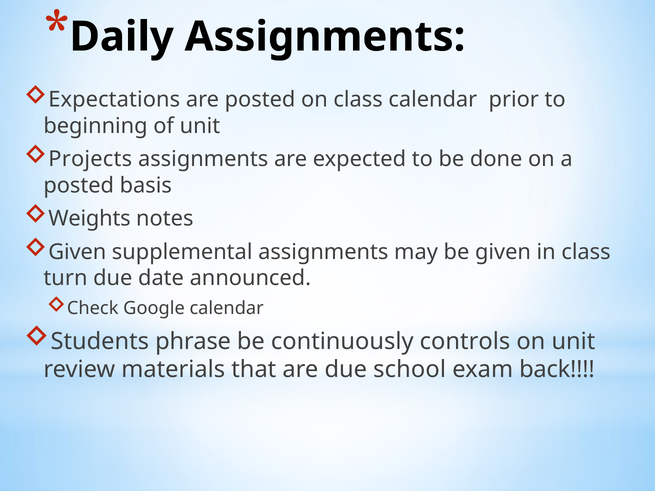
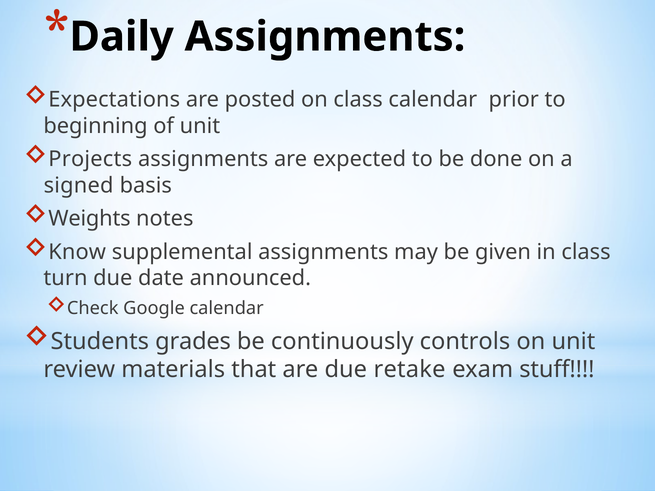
posted: posted -> signed (79, 185)
Given: Given -> Know (77, 252)
phrase: phrase -> grades (193, 341)
school: school -> retake (410, 370)
back: back -> stuff (557, 370)
